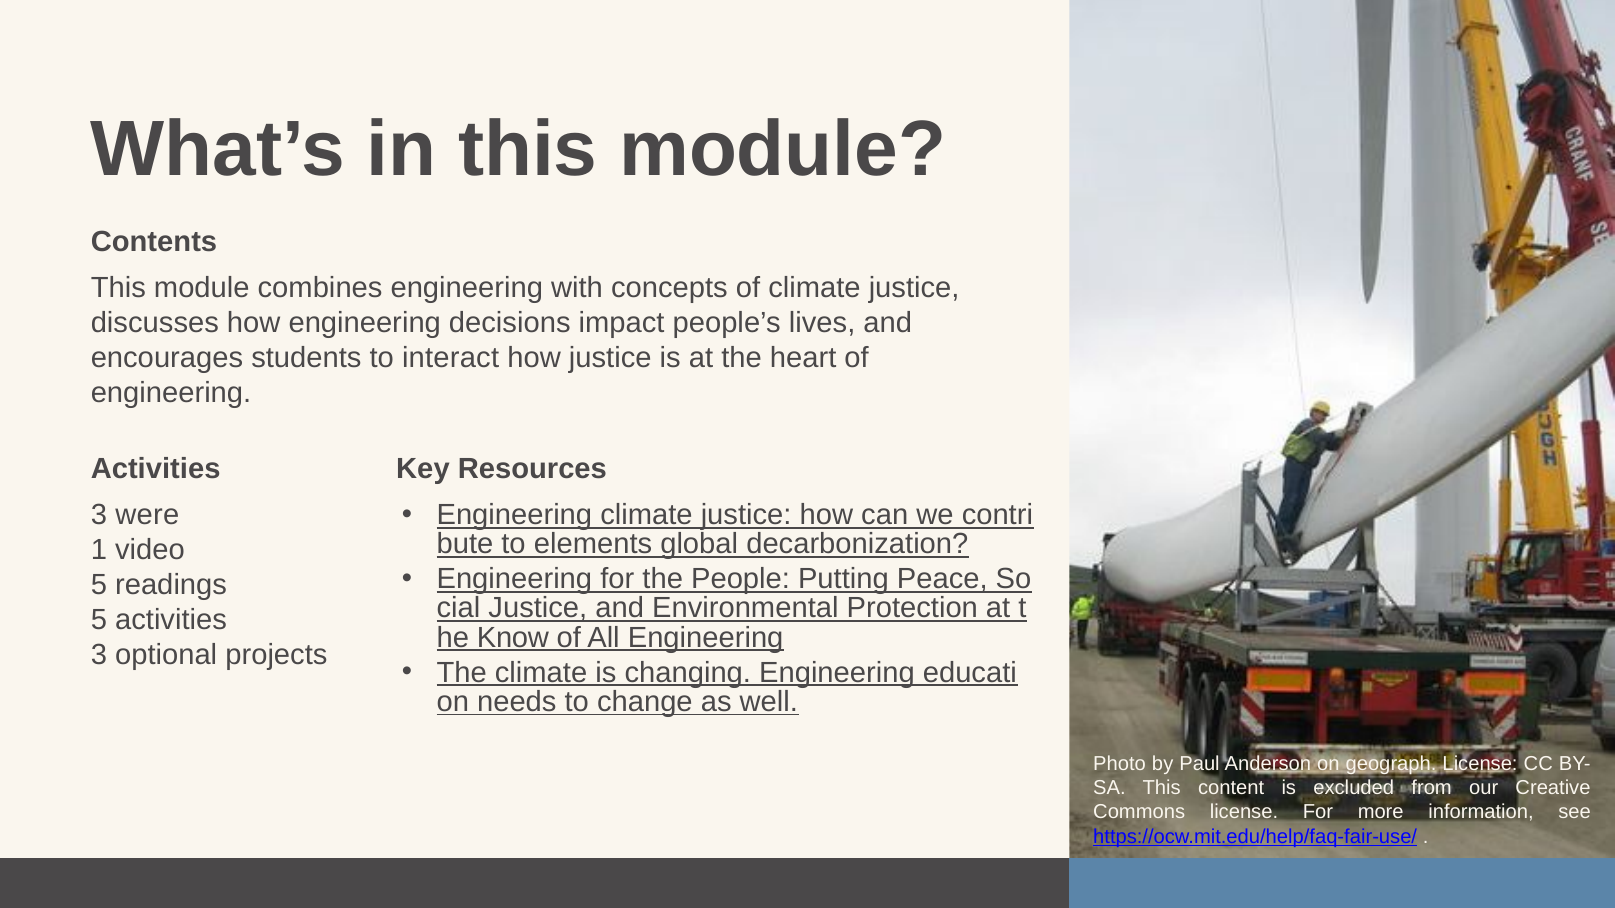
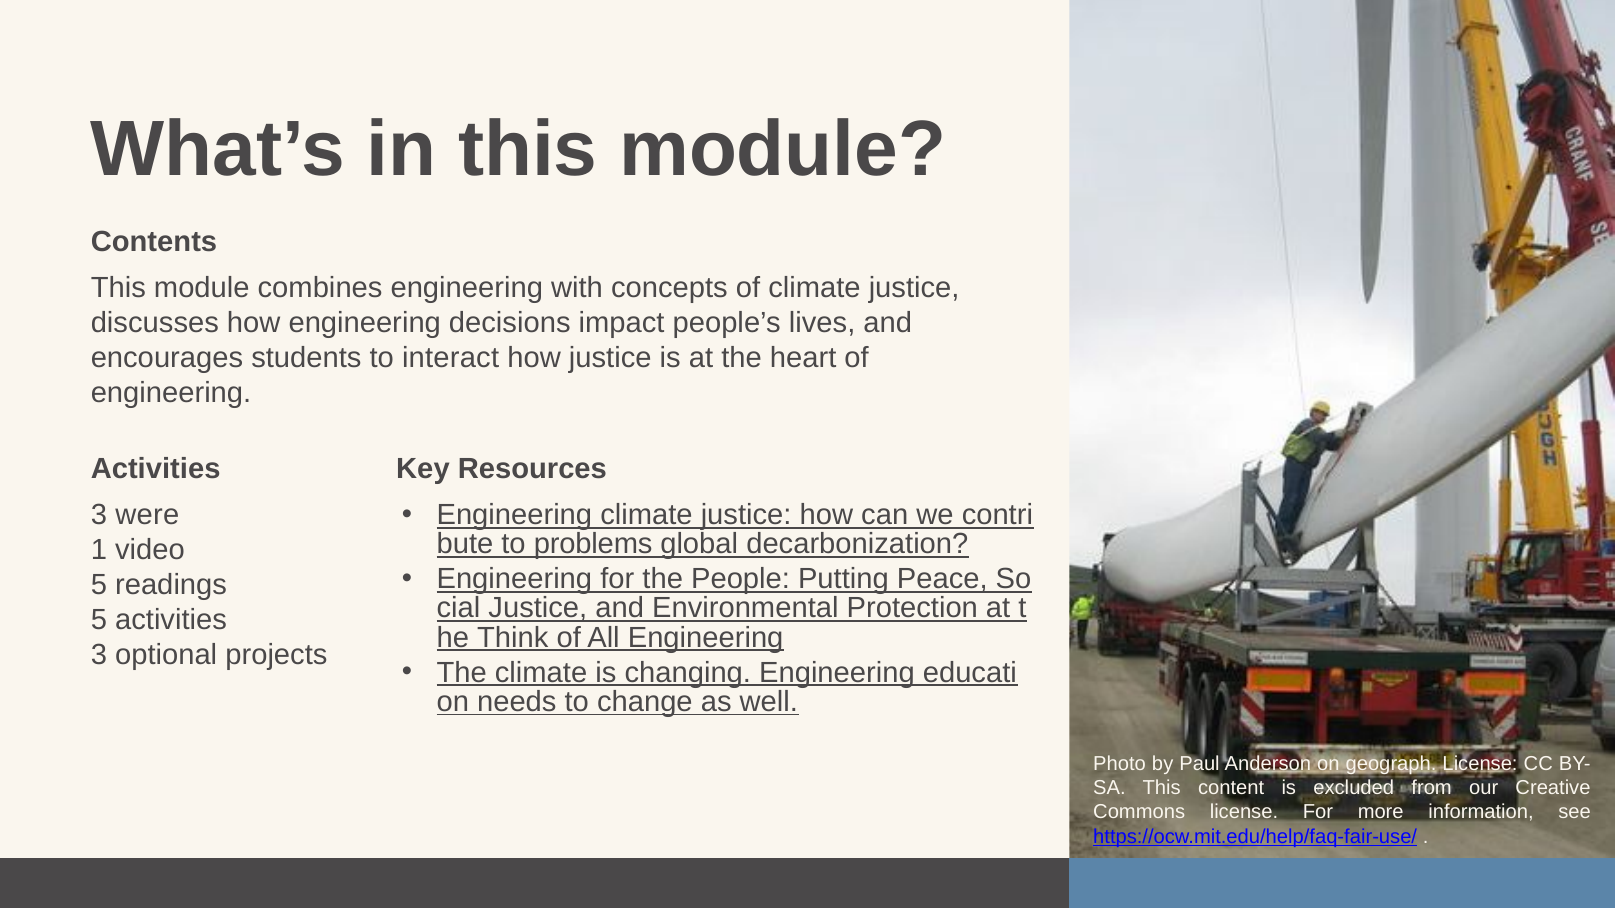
elements: elements -> problems (593, 544)
Know: Know -> Think (513, 638)
